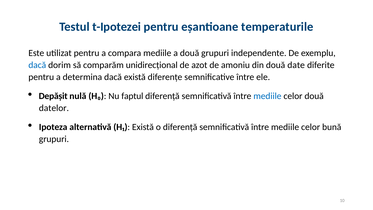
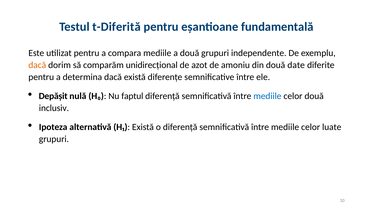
t-Ipotezei: t-Ipotezei -> t-Diferită (117, 27)
temperaturile: temperaturile -> fundamentală (277, 27)
dacă colour: blue -> orange (37, 65)
datelor: datelor -> inclusiv (54, 108)
bună: bună -> luate (332, 127)
